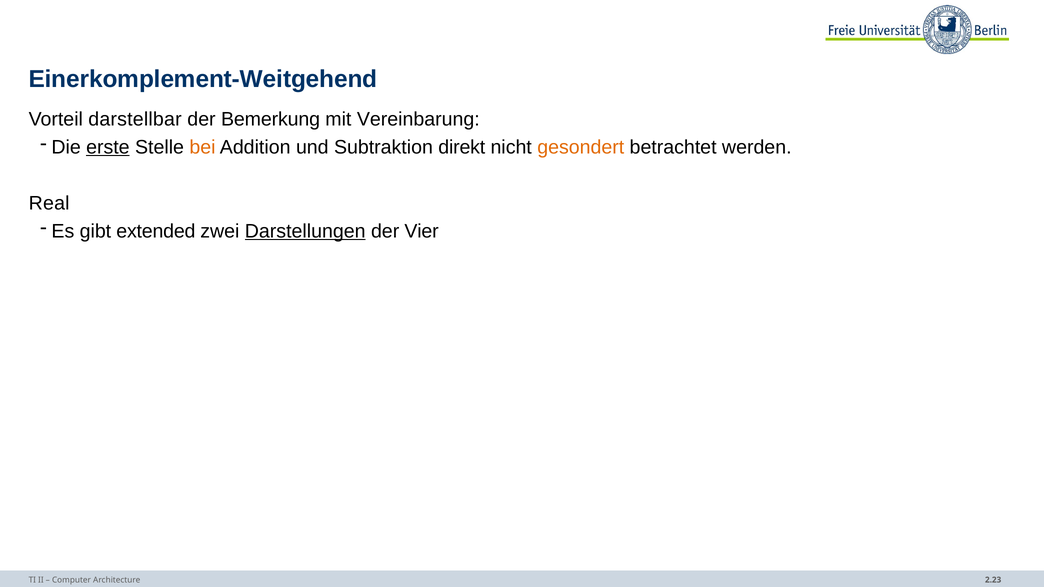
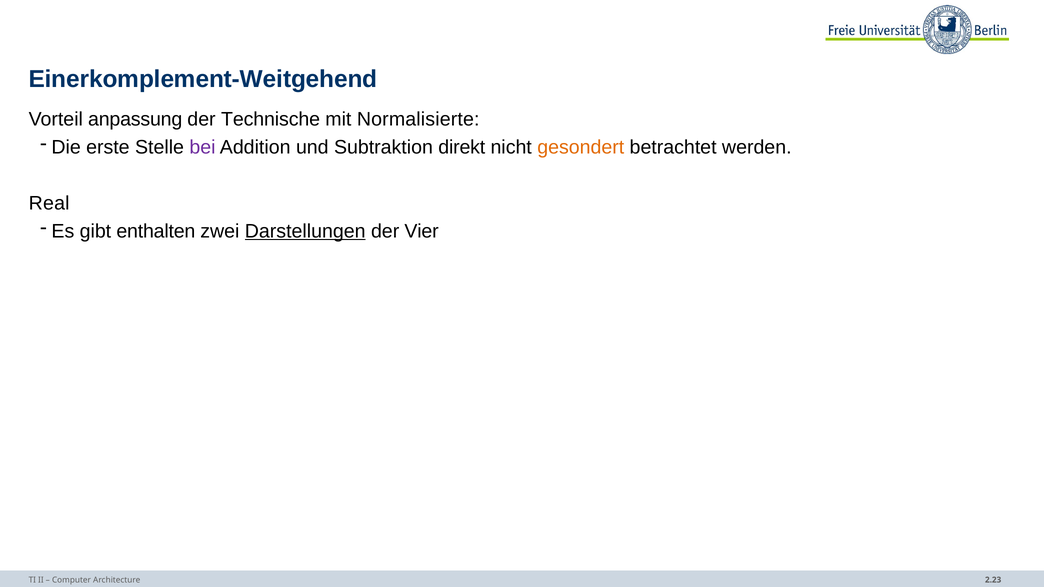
darstellbar: darstellbar -> anpassung (135, 119)
Bemerkung: Bemerkung -> Technische (271, 119)
Vereinbarung: Vereinbarung -> Normalisierte (418, 119)
erste underline: present -> none (108, 147)
bei colour: orange -> purple (202, 147)
extended: extended -> enthalten (156, 231)
